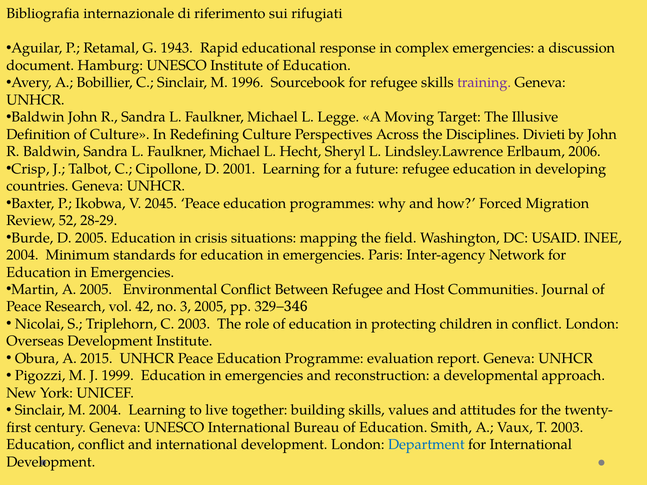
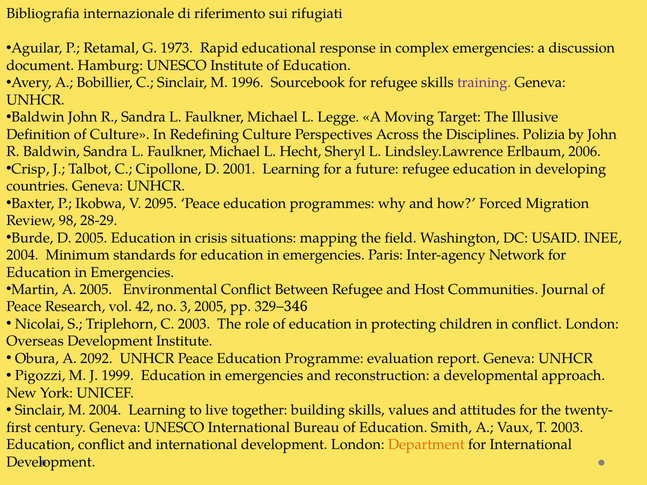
1943: 1943 -> 1973 (177, 48)
Divieti: Divieti -> Polizia (544, 134)
2045: 2045 -> 2095 (161, 203)
52: 52 -> 98 (68, 221)
2015: 2015 -> 2092 (96, 359)
Department colour: blue -> orange (426, 445)
